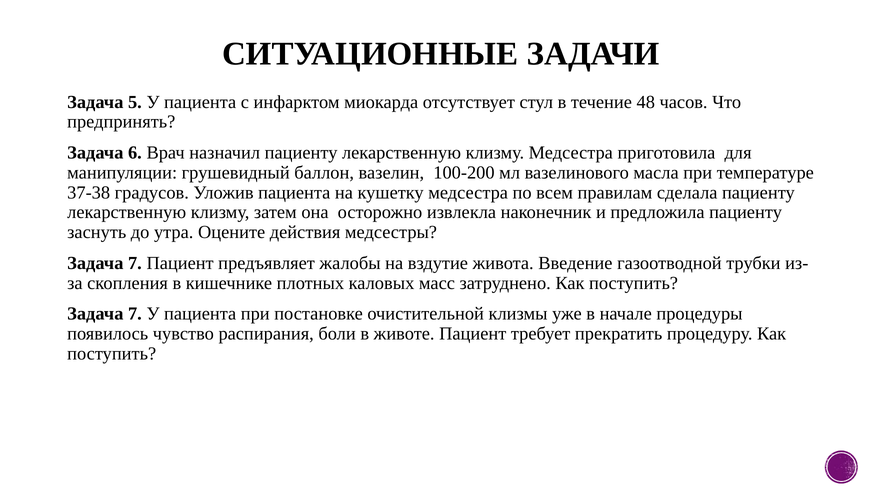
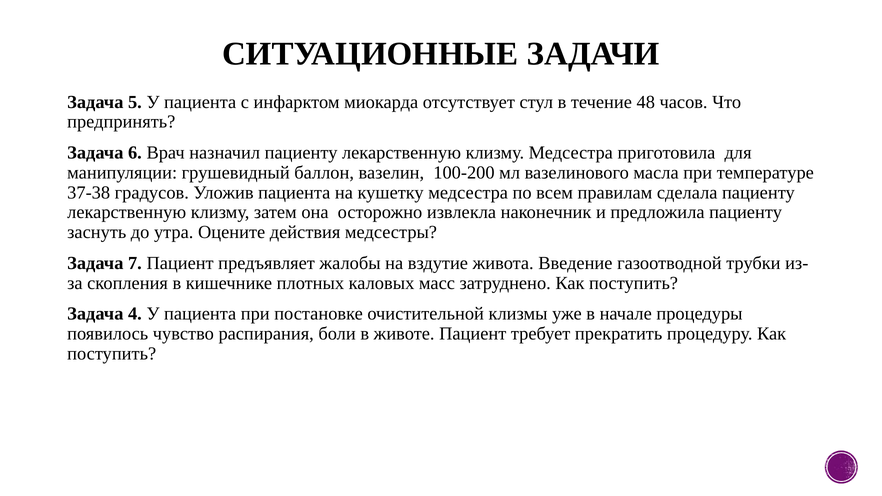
7: 7 -> 4 (135, 314)
